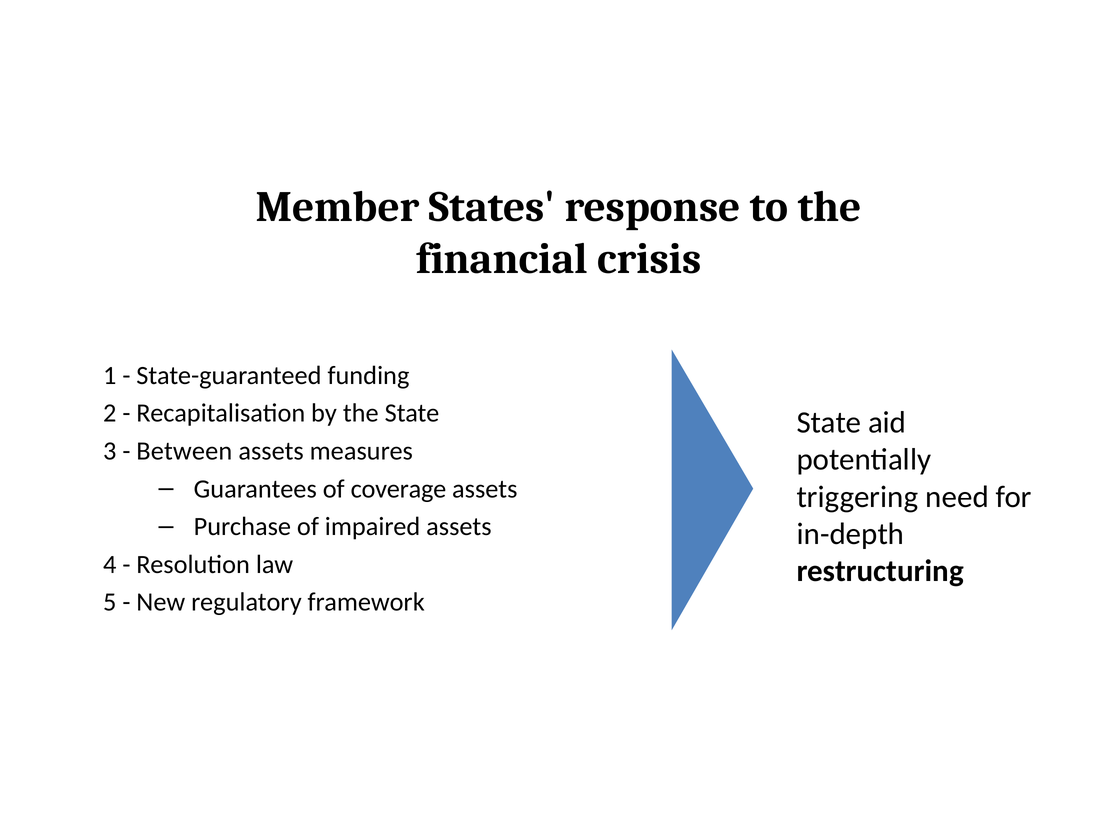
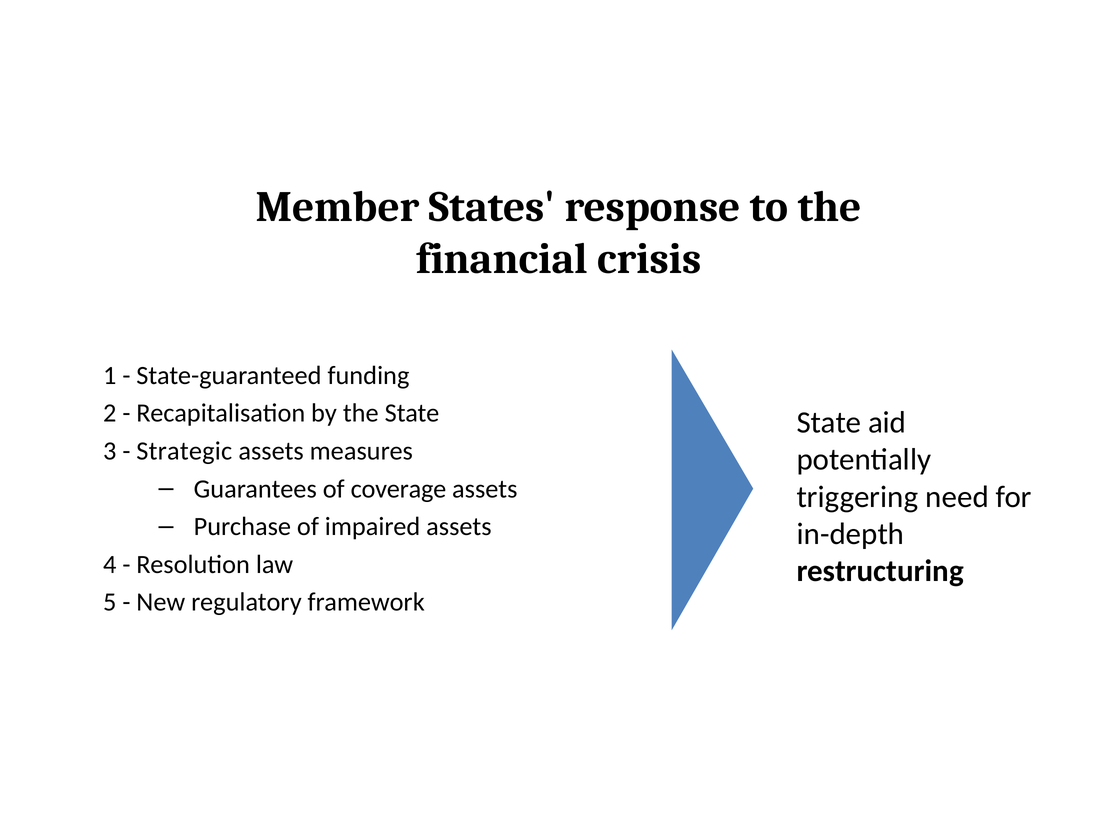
Between: Between -> Strategic (184, 451)
